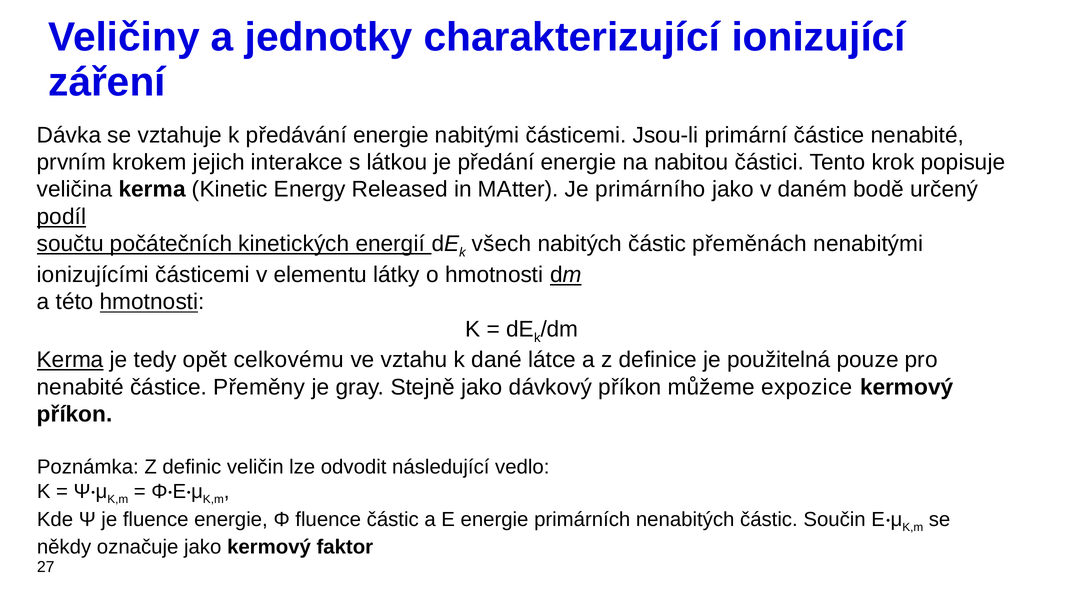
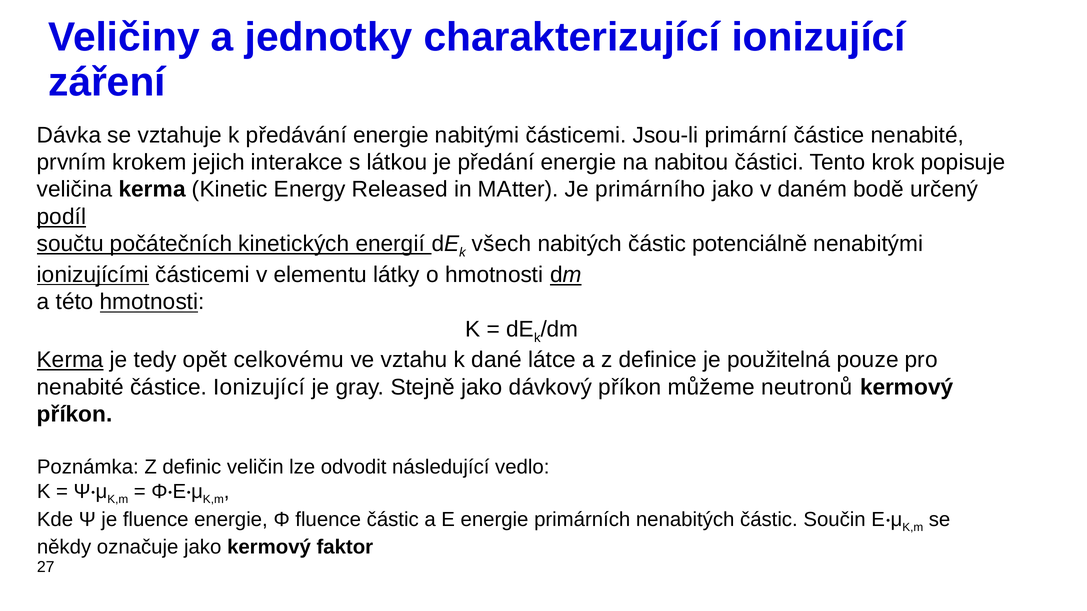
přeměnách: přeměnách -> potenciálně (750, 244)
ionizujícími underline: none -> present (93, 275)
částice Přeměny: Přeměny -> Ionizující (259, 387)
expozice: expozice -> neutronů (807, 387)
